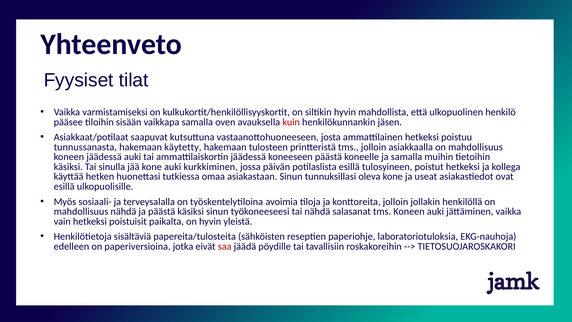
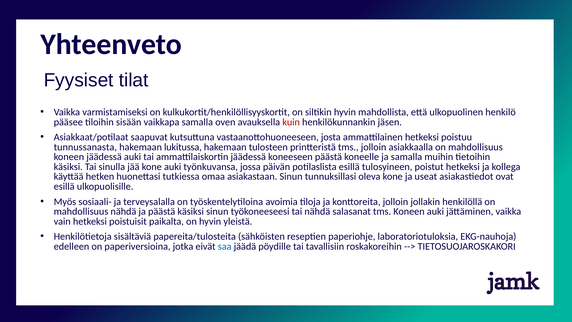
käytetty: käytetty -> lukitussa (183, 147)
kurkkiminen: kurkkiminen -> työnkuvansa (211, 167)
saa colour: red -> blue (225, 246)
